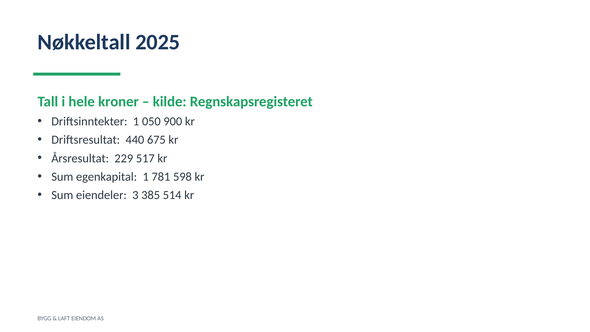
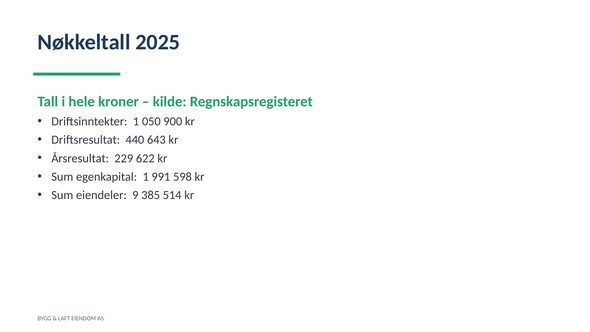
675: 675 -> 643 (156, 140)
517: 517 -> 622 (145, 158)
781: 781 -> 991 (161, 177)
3: 3 -> 9 (135, 195)
